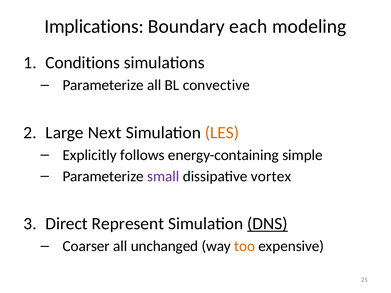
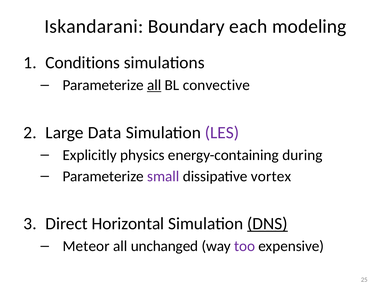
Implications: Implications -> Iskandarani (94, 26)
all underline: none -> present (154, 85)
Next: Next -> Data (105, 133)
LES colour: orange -> purple (222, 133)
follows: follows -> physics (142, 155)
simple: simple -> during (302, 155)
Represent: Represent -> Horizontal (128, 224)
Coarser: Coarser -> Meteor (86, 246)
too colour: orange -> purple (245, 246)
